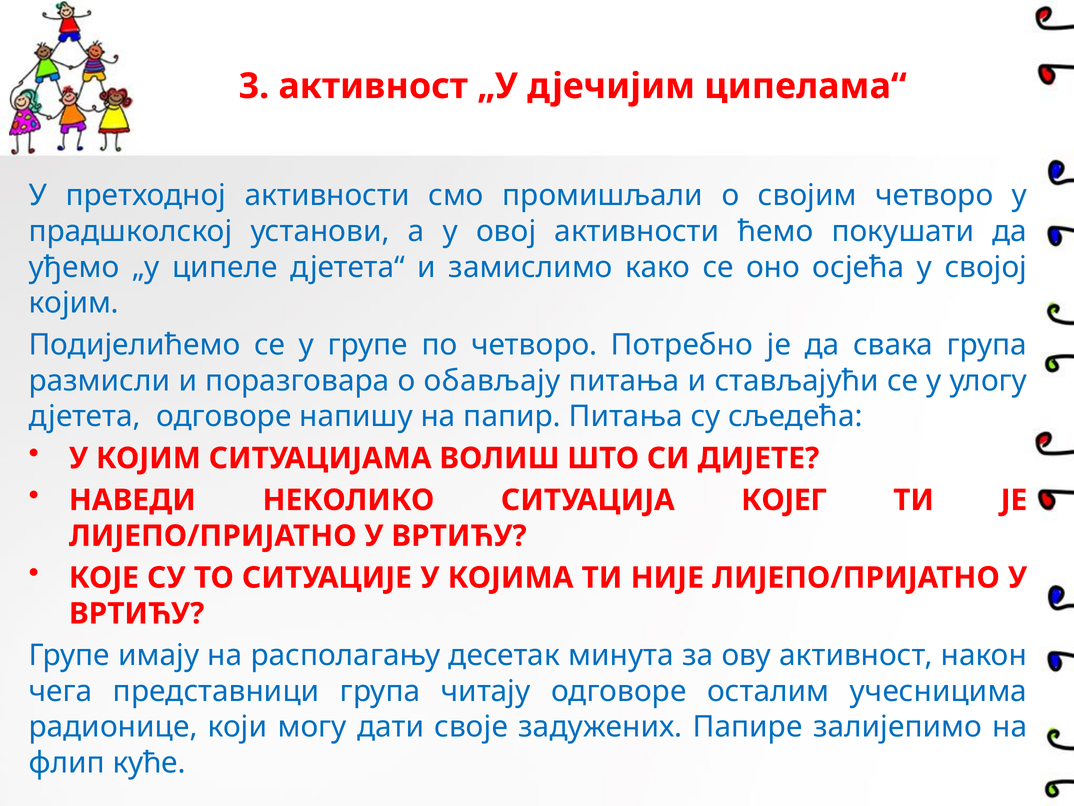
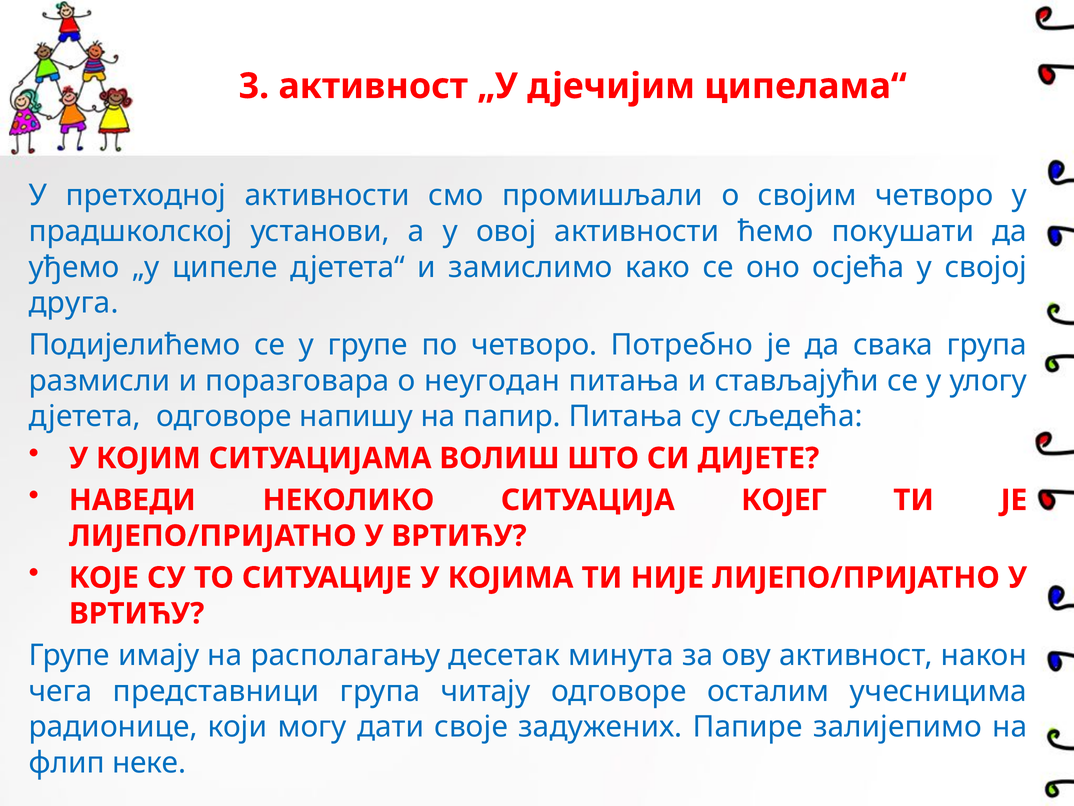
којим: којим -> друга (74, 303)
обављају: обављају -> неугодан (492, 380)
куће: куће -> неке (149, 762)
